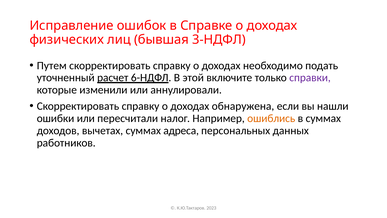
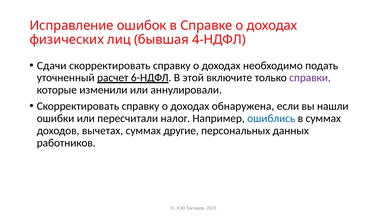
3-НДФЛ: 3-НДФЛ -> 4-НДФЛ (219, 40)
Путем: Путем -> Сдачи (52, 65)
ошиблись colour: orange -> blue (271, 118)
адреса: адреса -> другие (181, 130)
